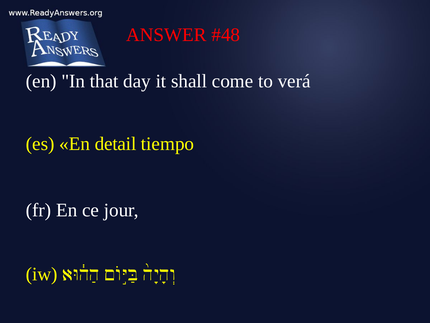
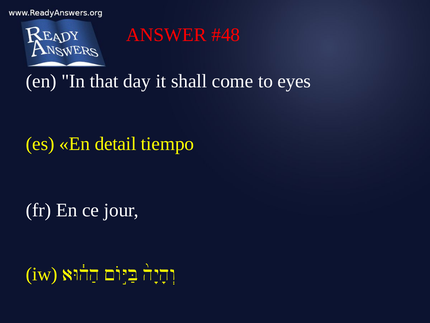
verá: verá -> eyes (294, 81)
